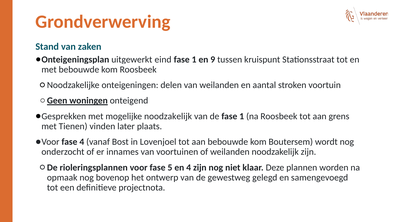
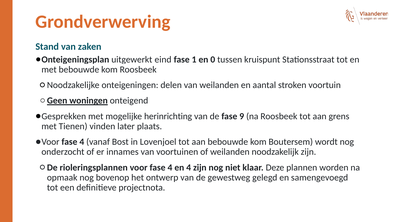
9: 9 -> 0 (213, 60)
noodzakelijk: noodzakelijk -> herinrichting (168, 116)
de fase 1: 1 -> 9 (242, 116)
voor fase 5: 5 -> 4 (170, 168)
